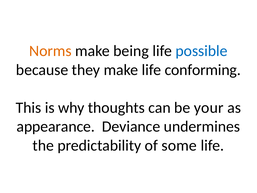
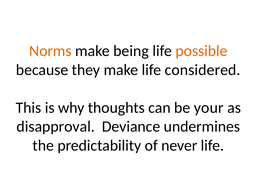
possible colour: blue -> orange (202, 51)
conforming: conforming -> considered (203, 70)
appearance: appearance -> disapproval (56, 126)
some: some -> never (179, 145)
